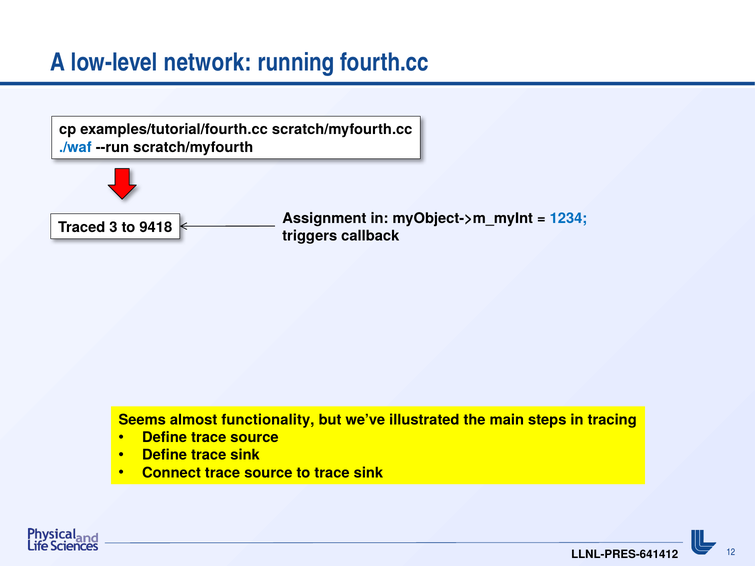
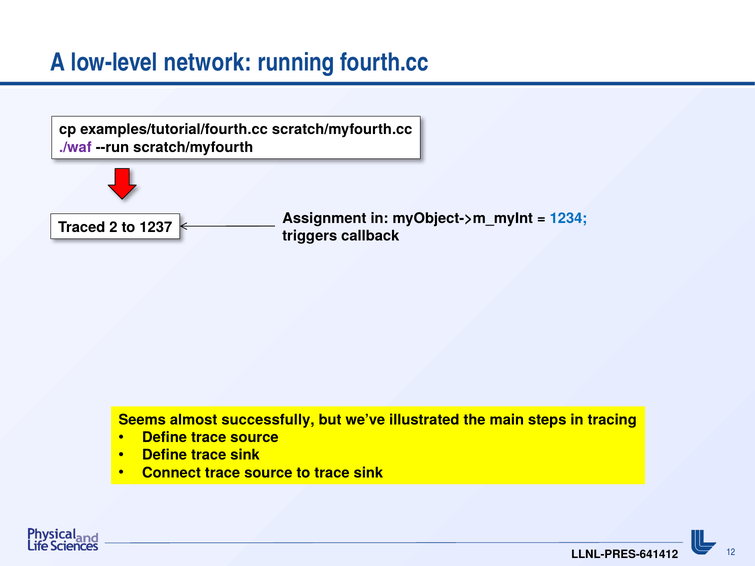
./waf colour: blue -> purple (75, 147)
3: 3 -> 2 (113, 227)
9418: 9418 -> 1237 (156, 227)
functionality: functionality -> successfully (268, 420)
